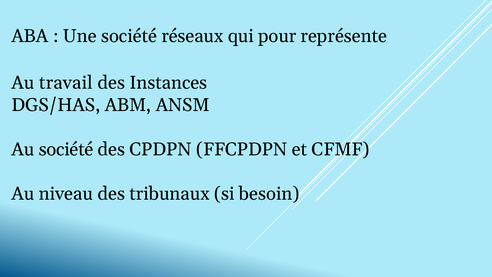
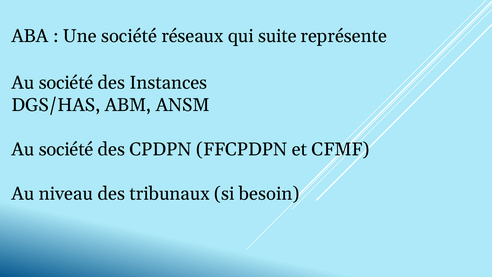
pour: pour -> suite (277, 36)
travail: travail -> société (66, 83)
